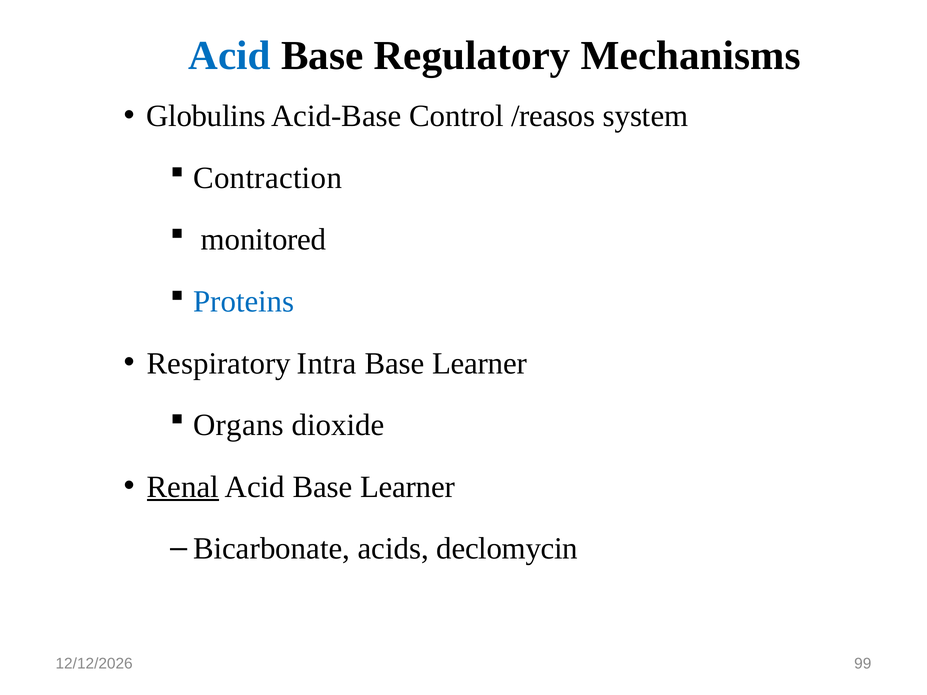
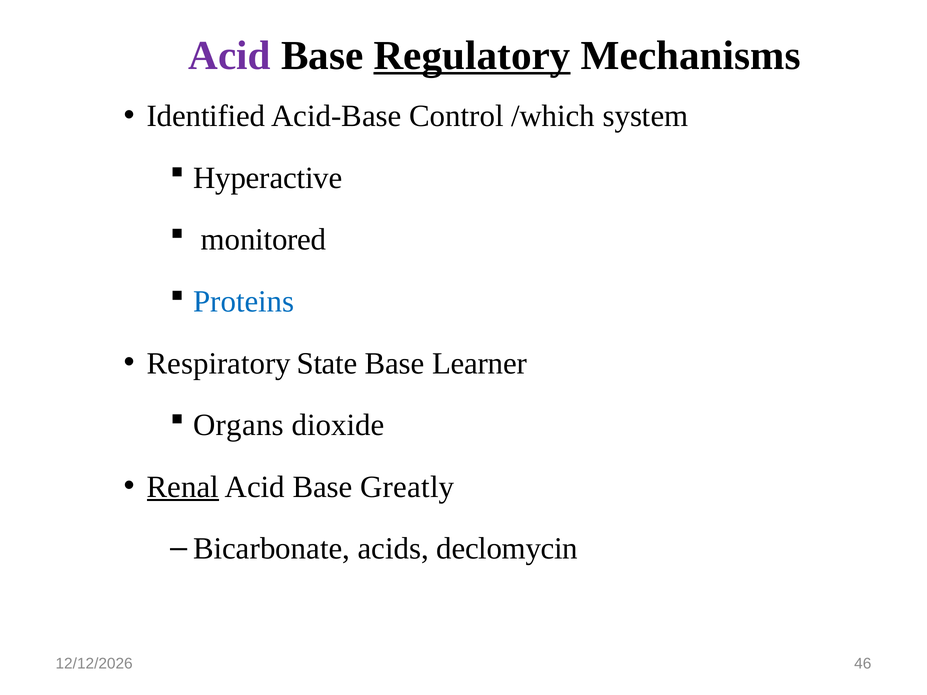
Acid colour: blue -> purple (230, 55)
Regulatory underline: none -> present (472, 55)
Globulins: Globulins -> Identified (206, 116)
/reasos: /reasos -> /which (553, 116)
Contraction: Contraction -> Hyperactive (268, 178)
Intra: Intra -> State (327, 363)
Acid Base Learner: Learner -> Greatly (407, 487)
99: 99 -> 46 (863, 664)
